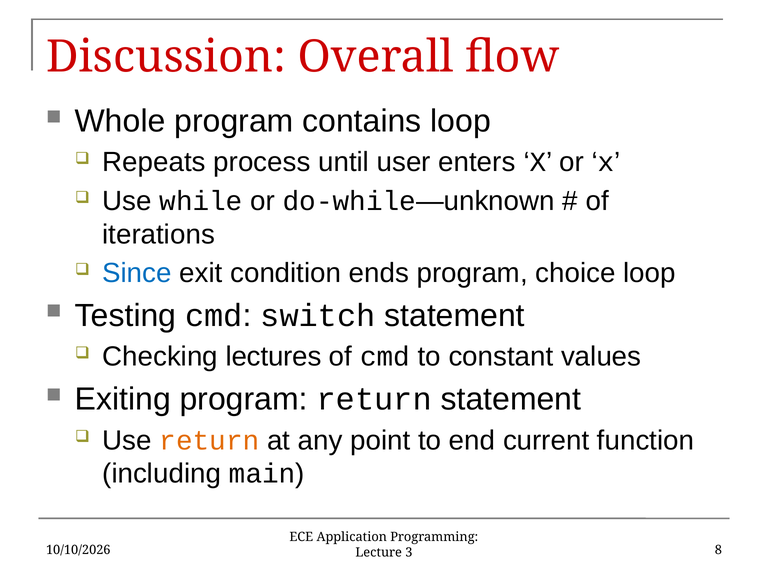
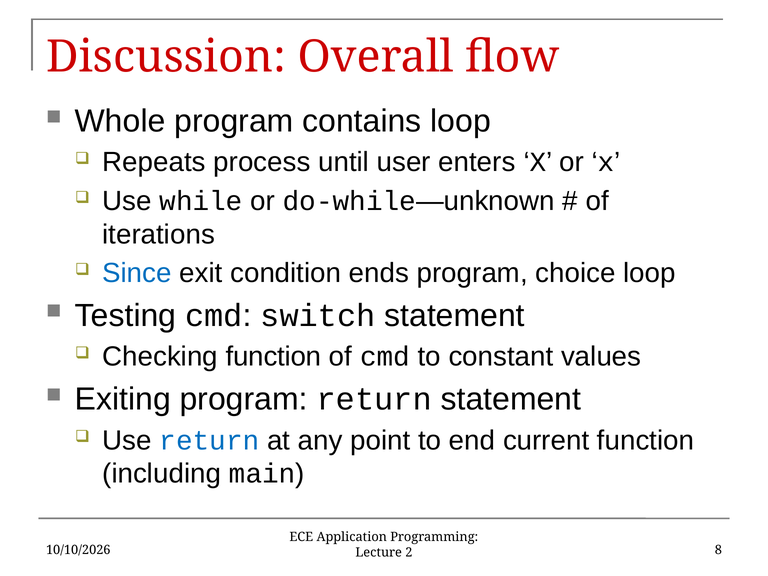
Checking lectures: lectures -> function (273, 357)
return colour: orange -> blue (209, 440)
3: 3 -> 2 (409, 553)
